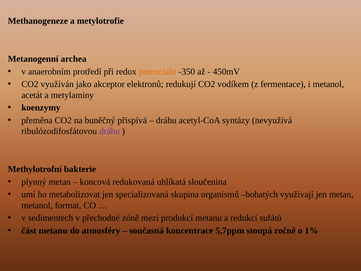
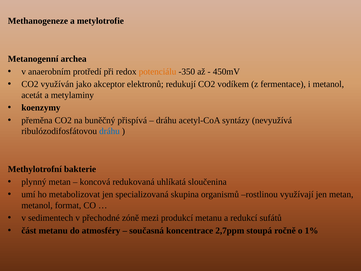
dráhu colour: purple -> blue (109, 131)
bohatých: bohatých -> rostlinou (259, 194)
5,7ppm: 5,7ppm -> 2,7ppm (230, 230)
